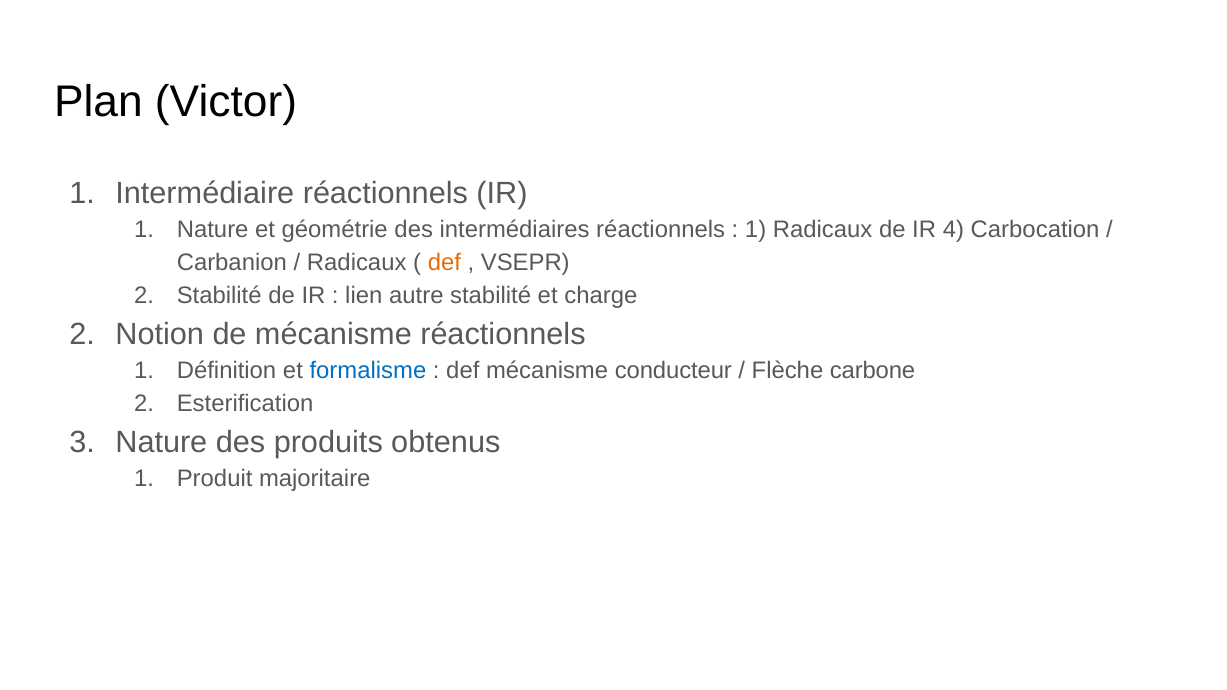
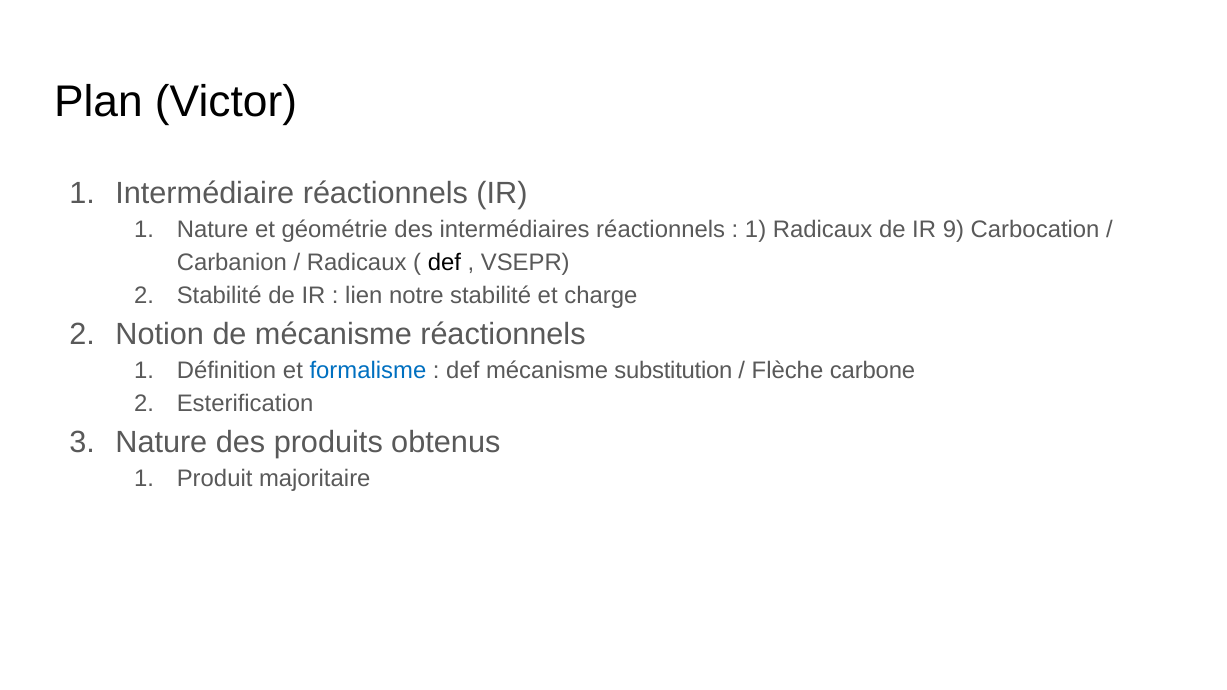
4: 4 -> 9 (953, 230)
def colour: orange -> black (444, 263)
autre: autre -> notre (416, 296)
conducteur: conducteur -> substitution (673, 371)
